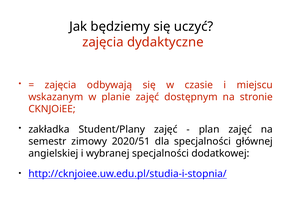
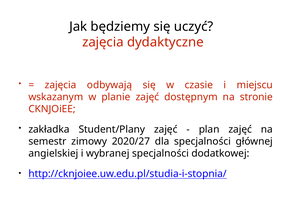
2020/51: 2020/51 -> 2020/27 (131, 142)
